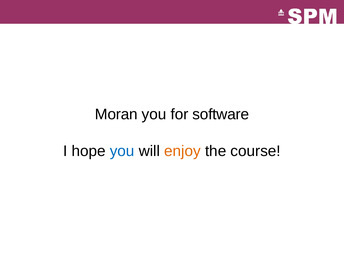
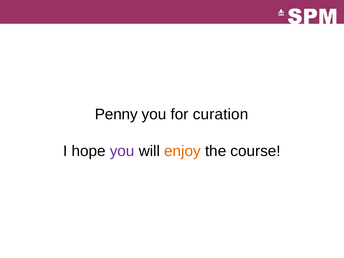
Moran: Moran -> Penny (116, 114)
software: software -> curation (221, 114)
you colour: blue -> purple (122, 151)
